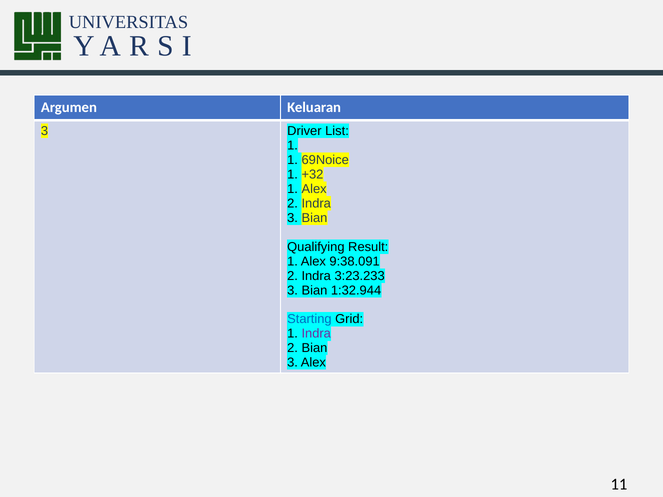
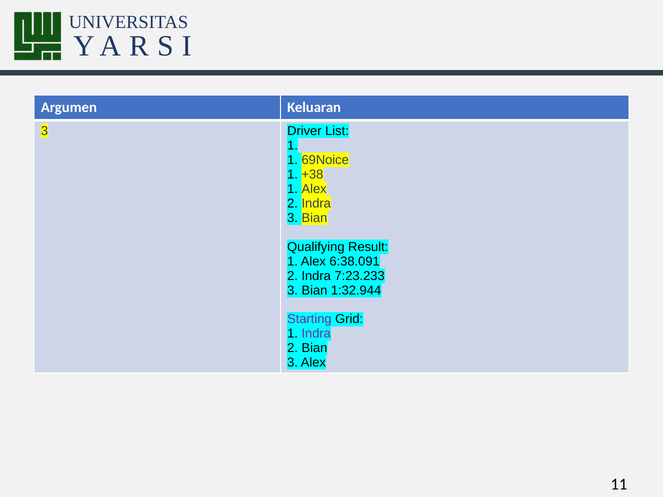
+32: +32 -> +38 (312, 175)
9:38.091: 9:38.091 -> 6:38.091 (355, 261)
3:23.233: 3:23.233 -> 7:23.233 (360, 276)
Starting colour: blue -> purple (309, 319)
